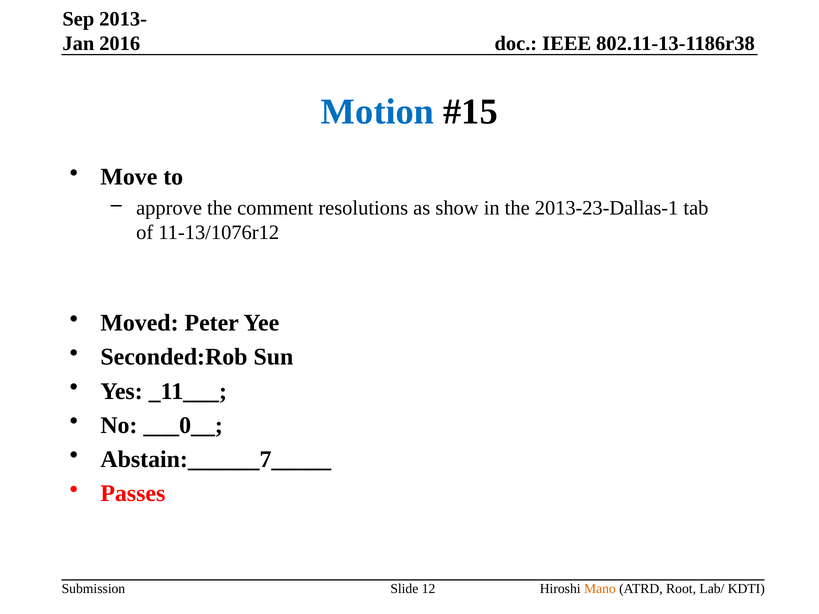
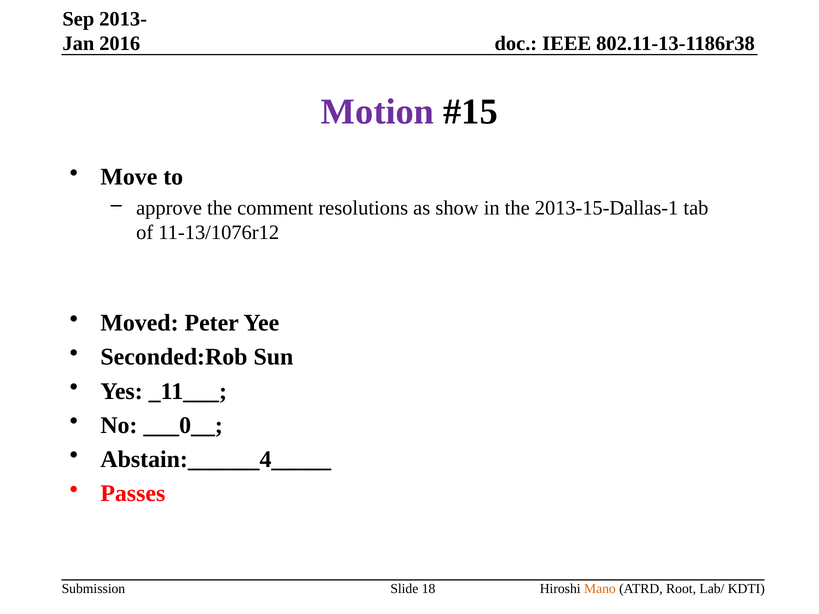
Motion colour: blue -> purple (378, 112)
2013-23-Dallas-1: 2013-23-Dallas-1 -> 2013-15-Dallas-1 (607, 208)
Abstain:______7_____: Abstain:______7_____ -> Abstain:______4_____ (216, 460)
12: 12 -> 18 (429, 589)
